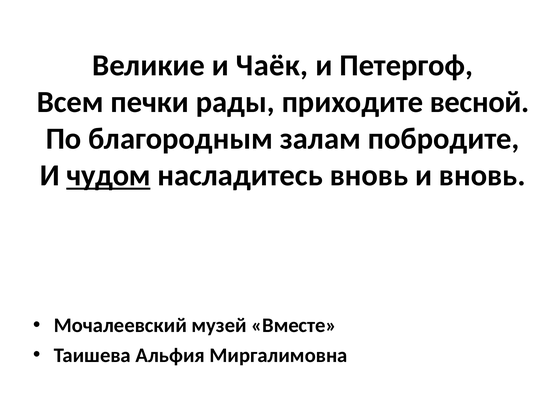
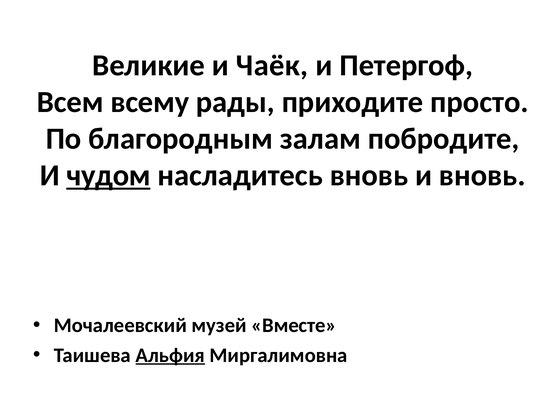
печки: печки -> всему (150, 102)
весной: весной -> просто (479, 102)
Альфия underline: none -> present (170, 355)
